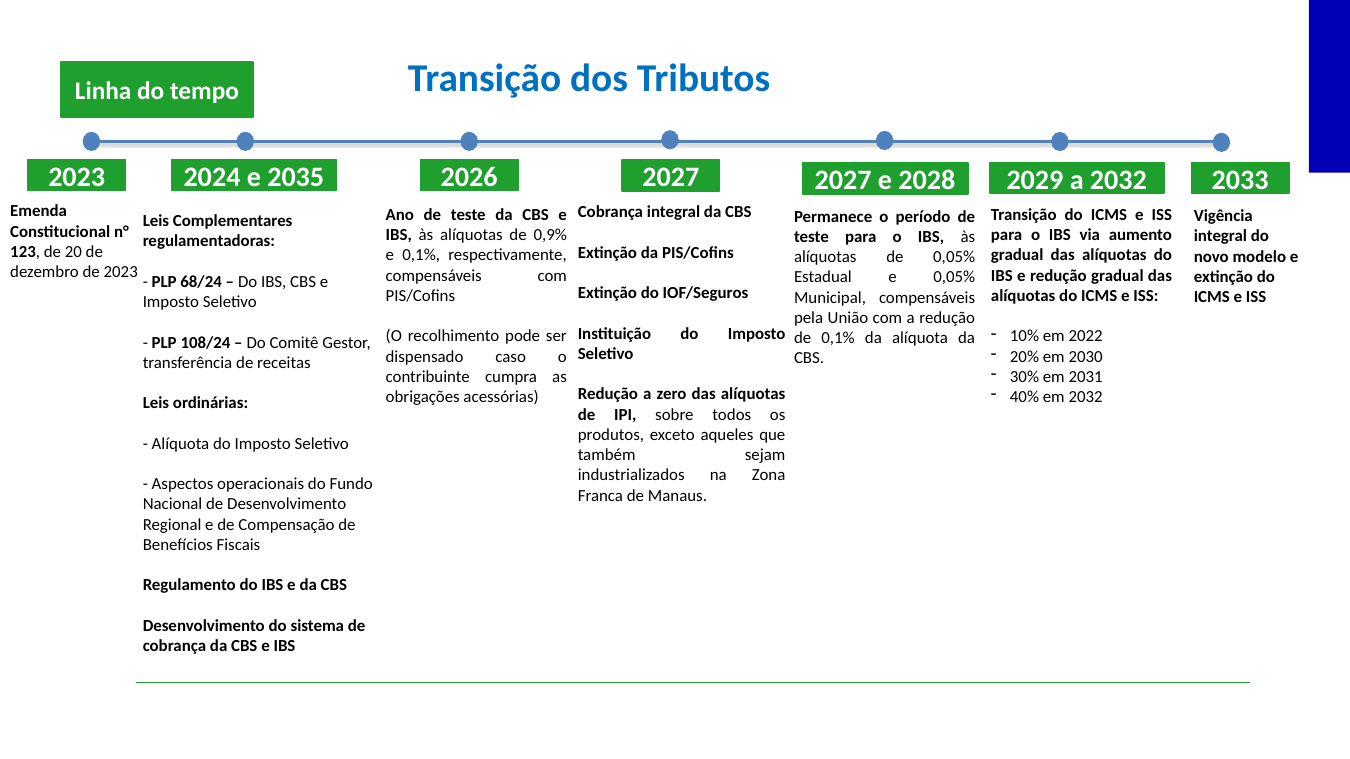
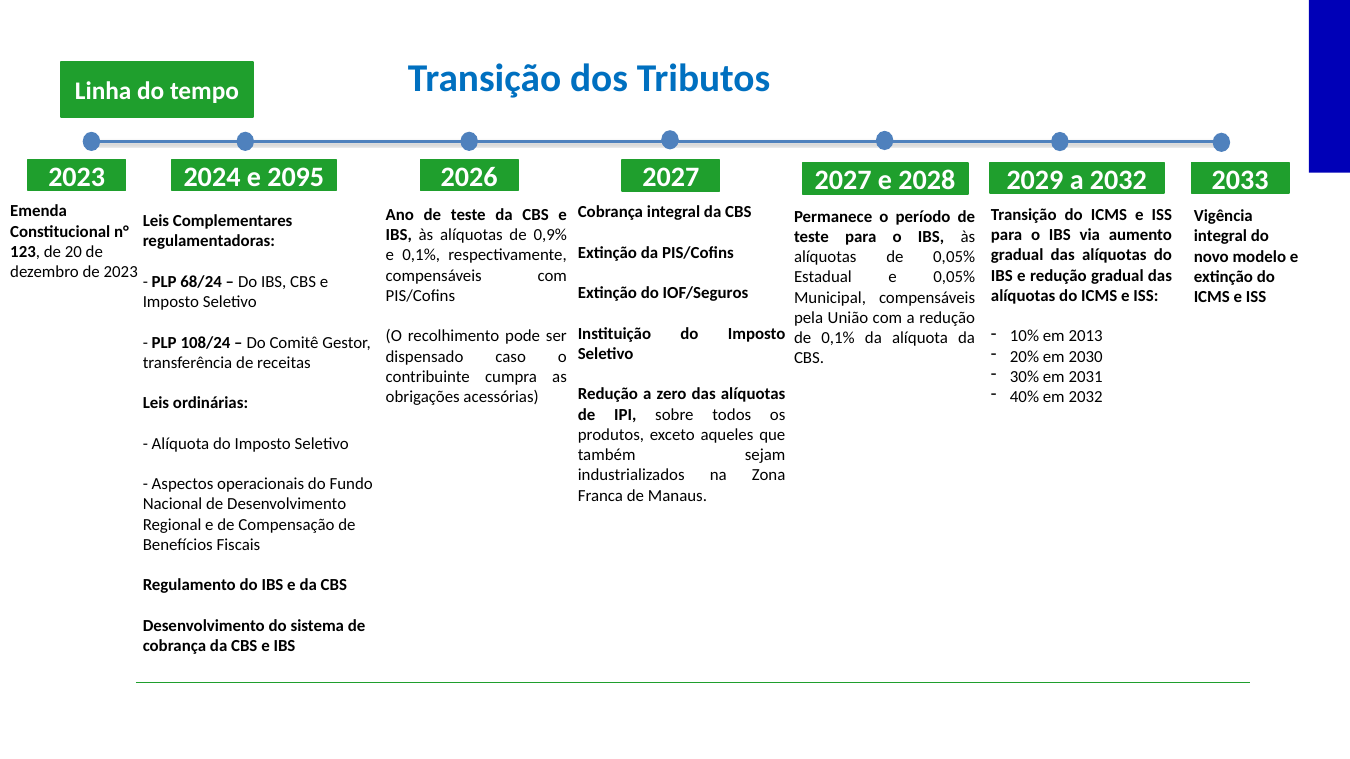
2035: 2035 -> 2095 (296, 177)
2022: 2022 -> 2013 (1086, 336)
